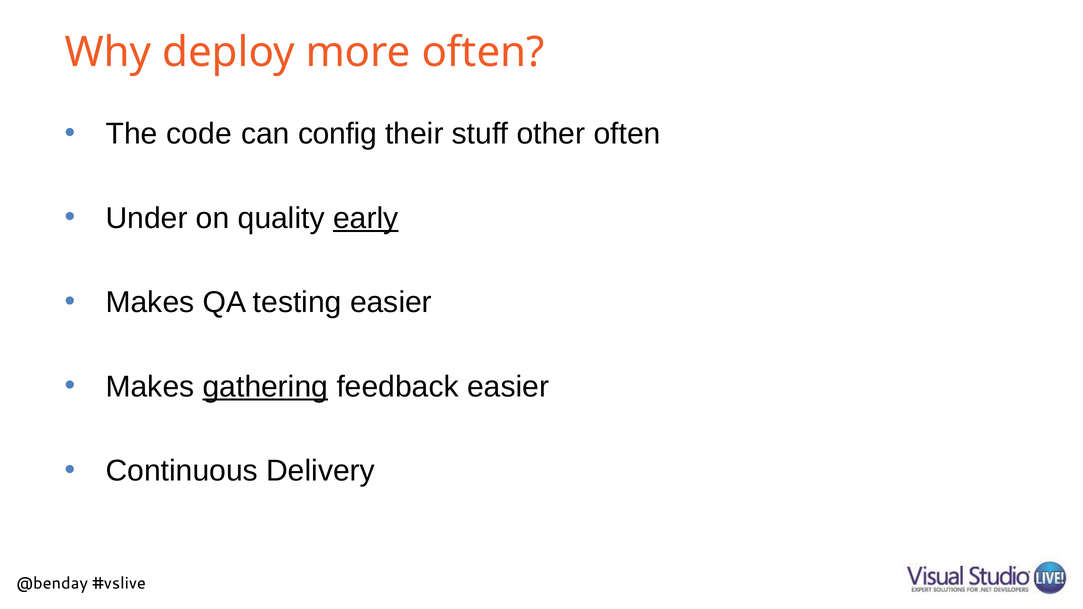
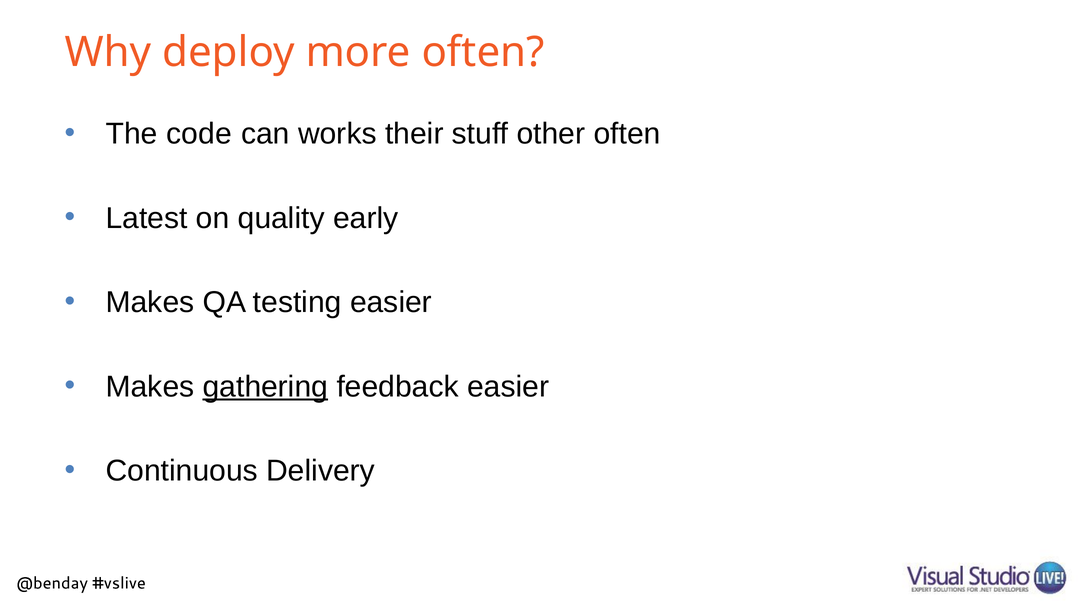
config: config -> works (337, 134)
Under: Under -> Latest (147, 218)
early underline: present -> none (366, 218)
